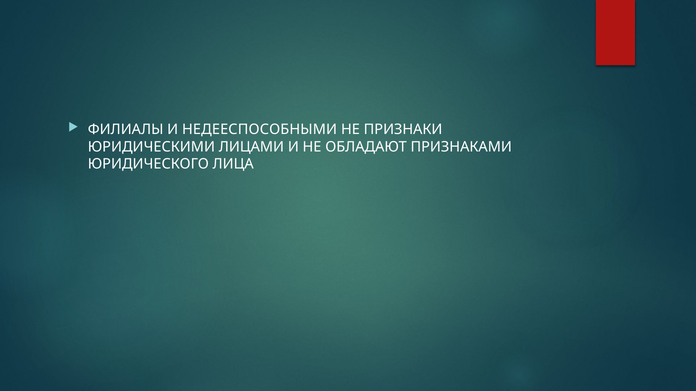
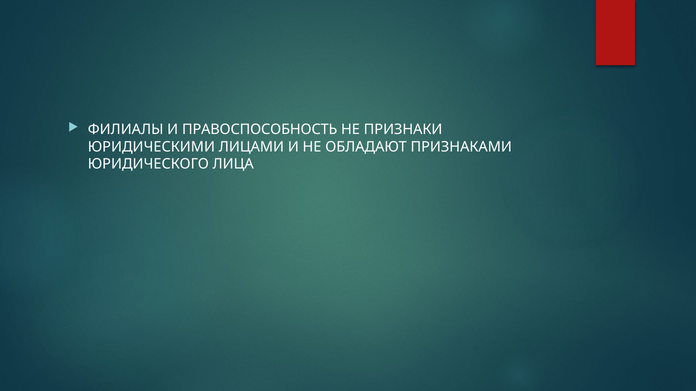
НЕДЕЕСПОСОБНЫМИ: НЕДЕЕСПОСОБНЫМИ -> ПРАВОСПОСОБНОСТЬ (260, 130)
